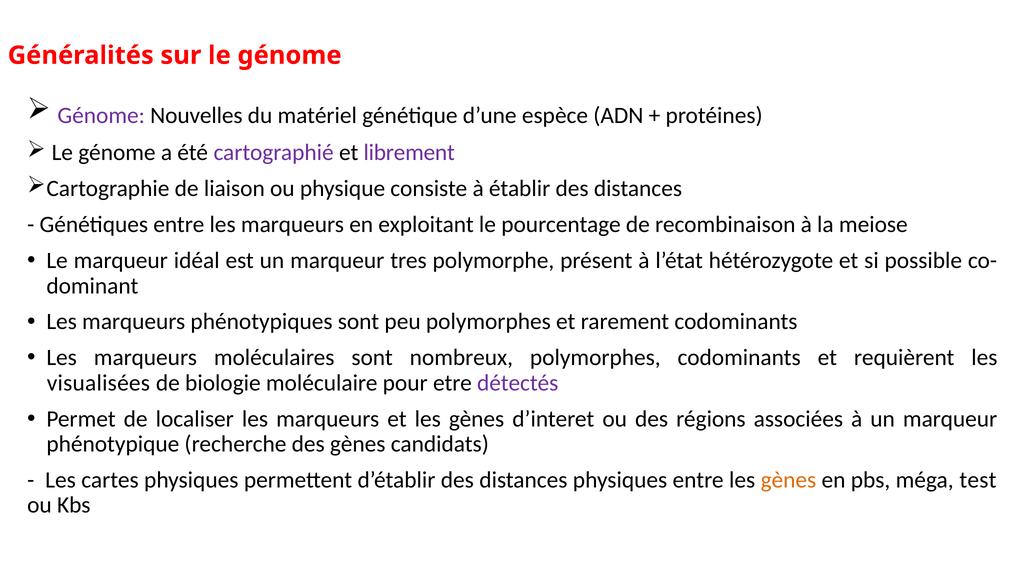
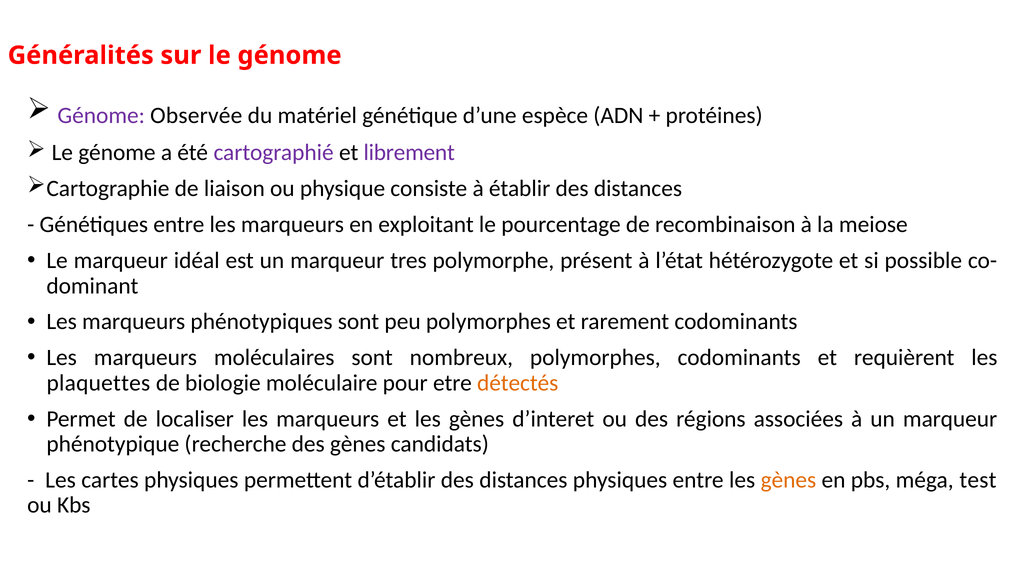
Nouvelles: Nouvelles -> Observée (196, 115)
visualisées: visualisées -> plaquettes (98, 383)
détectés colour: purple -> orange (518, 383)
